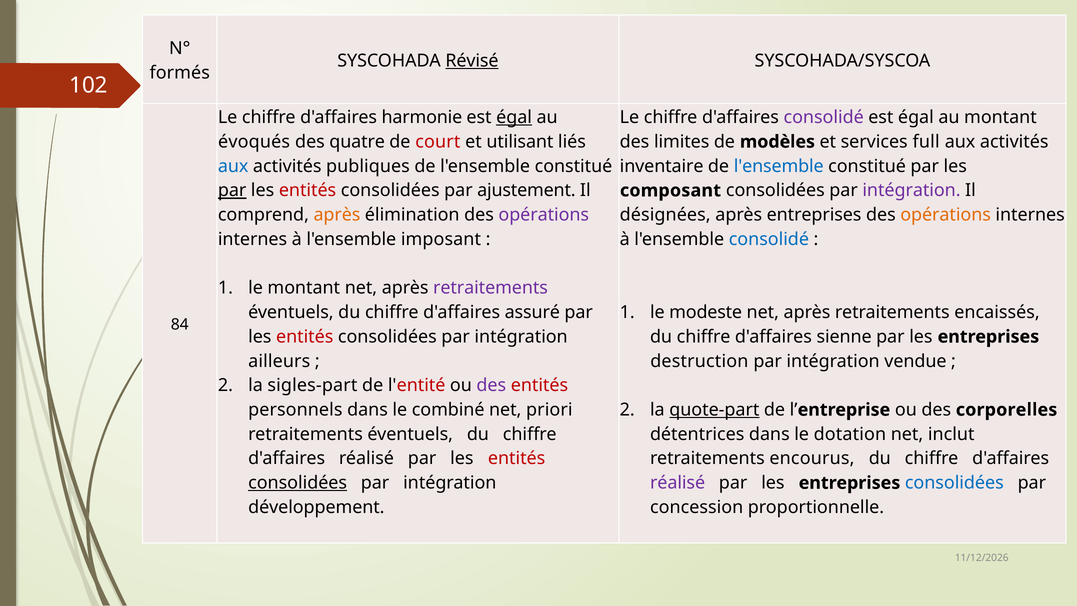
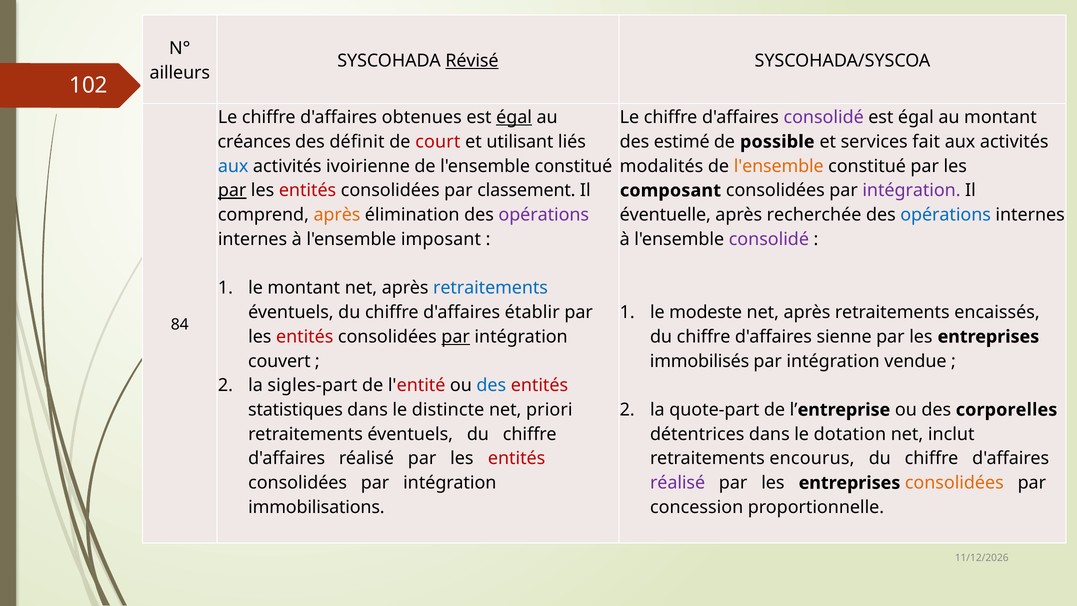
formés: formés -> ailleurs (180, 73)
harmonie: harmonie -> obtenues (422, 117)
évoqués: évoqués -> créances (254, 142)
quatre: quatre -> définit (357, 142)
limites: limites -> estimé (682, 142)
modèles: modèles -> possible (777, 142)
full: full -> fait (926, 142)
publiques: publiques -> ivoirienne (368, 166)
inventaire: inventaire -> modalités (662, 166)
l'ensemble colour: blue -> orange (779, 166)
ajustement: ajustement -> classement (526, 190)
désignées: désignées -> éventuelle (665, 215)
après entreprises: entreprises -> recherchée (814, 215)
opérations colour: orange -> blue (946, 215)
consolidé colour: blue -> purple (769, 239)
retraitements colour: purple -> blue (490, 288)
assuré: assuré -> établir (532, 312)
par underline: none -> present (456, 337)
ailleurs: ailleurs -> couvert (279, 361)
destruction: destruction -> immobilisés (700, 361)
des colour: purple -> blue (491, 385)
personnels: personnels -> statistiques (295, 410)
combiné: combiné -> distincte (448, 410)
quote-part underline: present -> none (714, 410)
consolidées underline: present -> none (298, 483)
consolidées colour: blue -> orange (954, 483)
développement: développement -> immobilisations (316, 507)
